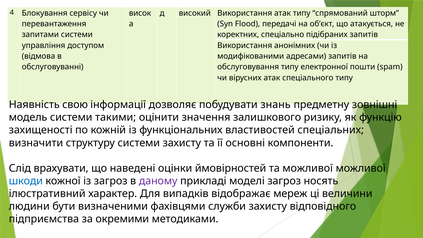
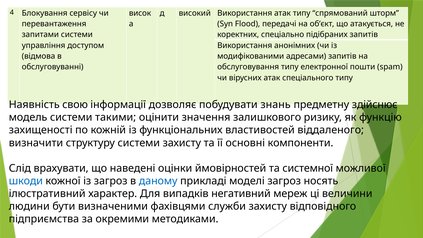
зовнішні: зовнішні -> здійснює (375, 105)
спеціальних: спеціальних -> віддаленого (331, 130)
та можливої: можливої -> системної (308, 168)
даному colour: purple -> blue (158, 181)
відображає: відображає -> негативний (241, 194)
